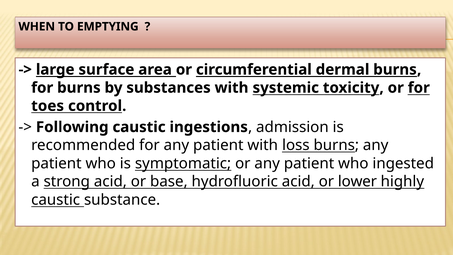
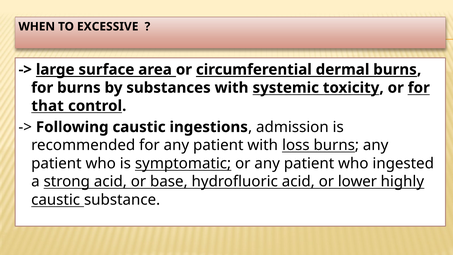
EMPTYING: EMPTYING -> EXCESSIVE (108, 27)
toes: toes -> that (48, 106)
